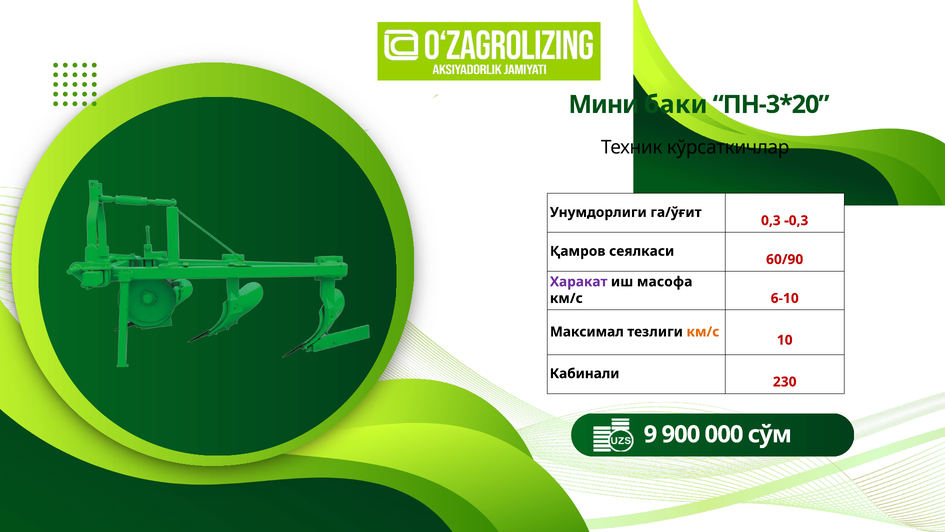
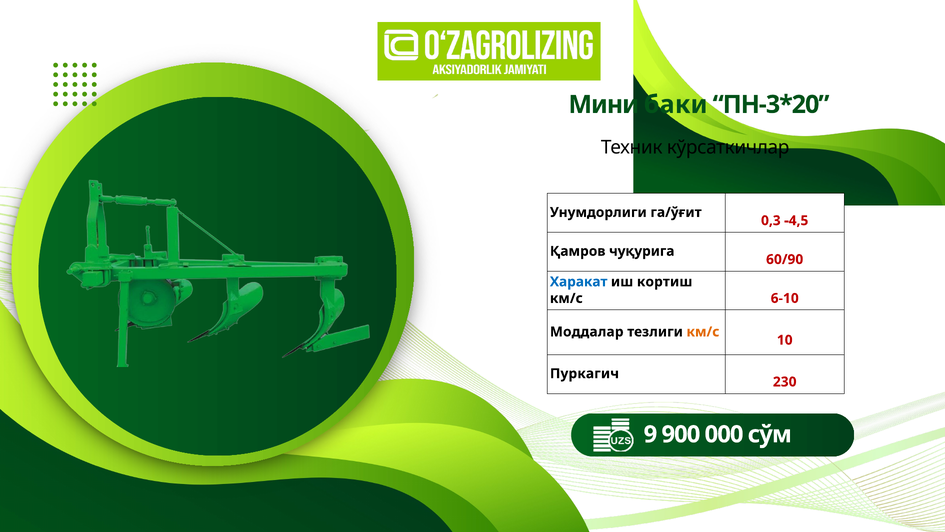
-0,3: -0,3 -> -4,5 (796, 220)
сеялкаси: сеялкаси -> чуқурига (642, 251)
Харакат colour: purple -> blue (579, 282)
масофа: масофа -> кортиш (665, 282)
Максимал: Максимал -> Моддалар (587, 332)
Кабинали: Кабинали -> Пуркагич (584, 373)
